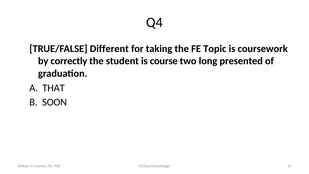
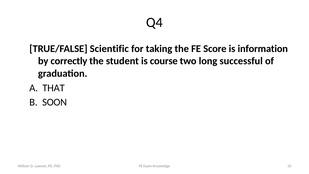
Different: Different -> Scientific (109, 49)
Topic: Topic -> Score (215, 49)
coursework: coursework -> information (263, 49)
presented: presented -> successful (241, 61)
